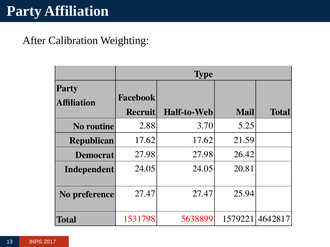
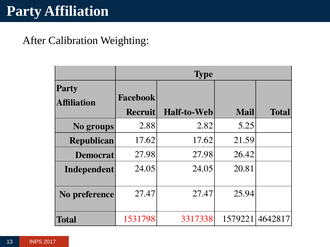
routine: routine -> groups (100, 127)
3.70: 3.70 -> 2.82 (205, 126)
5638899: 5638899 -> 3317338 (197, 219)
